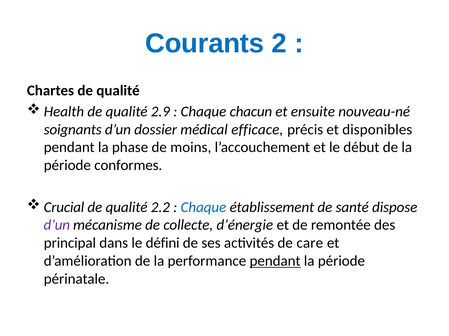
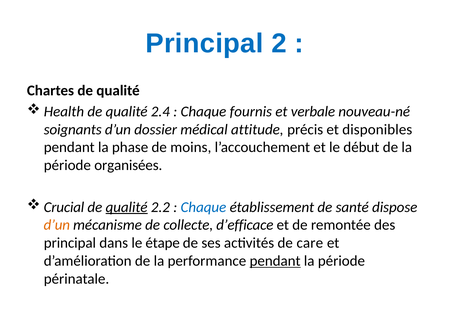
Courants: Courants -> Principal (204, 43)
2.9: 2.9 -> 2.4 (160, 112)
chacun: chacun -> fournis (251, 112)
ensuite: ensuite -> verbale (313, 112)
efficace: efficace -> attitude (257, 130)
conformes: conformes -> organisées (128, 166)
qualité underline: none -> present (127, 208)
d’un colour: purple -> orange (57, 226)
d’énergie: d’énergie -> d’efficace (245, 226)
défini: défini -> étape (163, 243)
